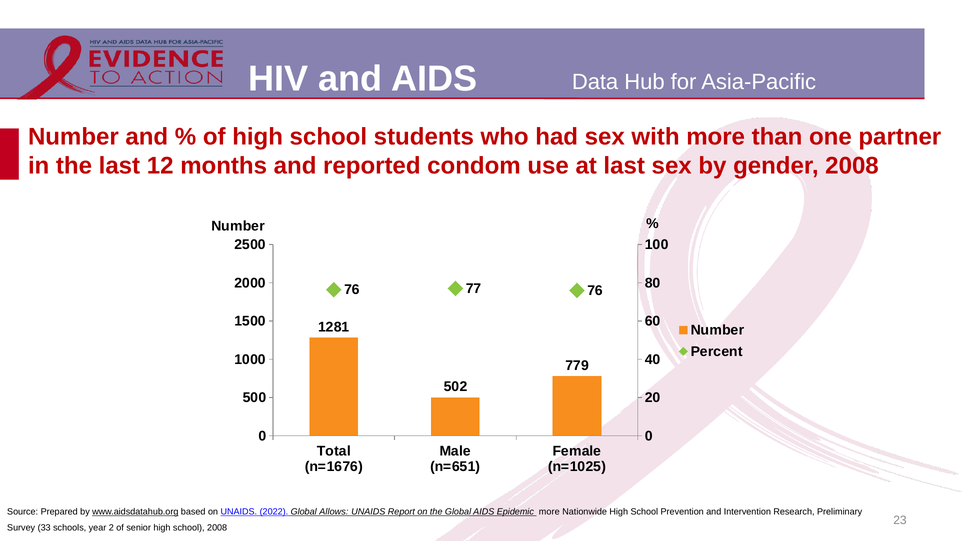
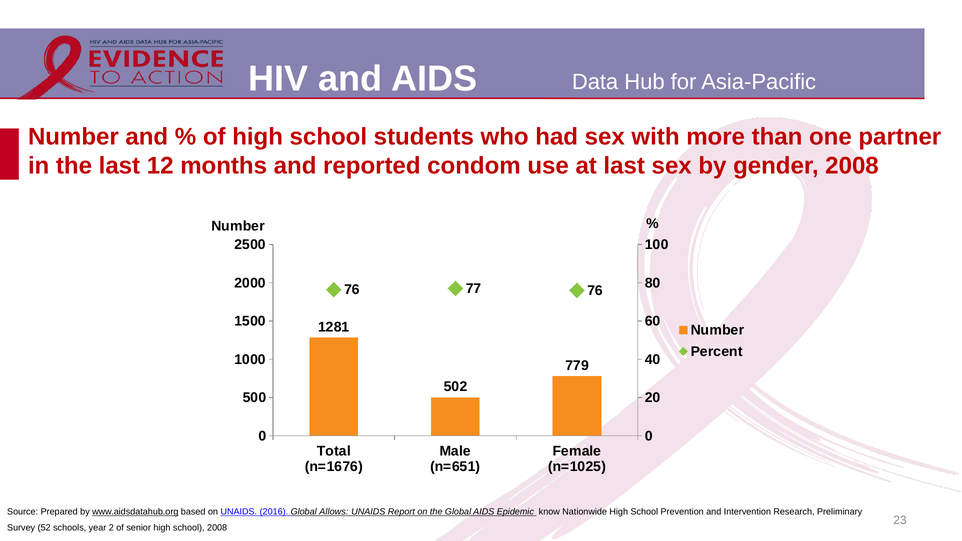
2022: 2022 -> 2016 (274, 512)
Epidemic more: more -> know (549, 512)
33: 33 -> 52 (44, 528)
